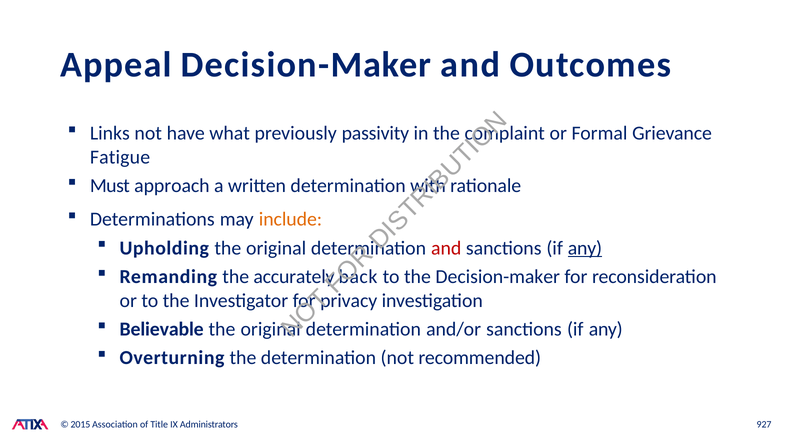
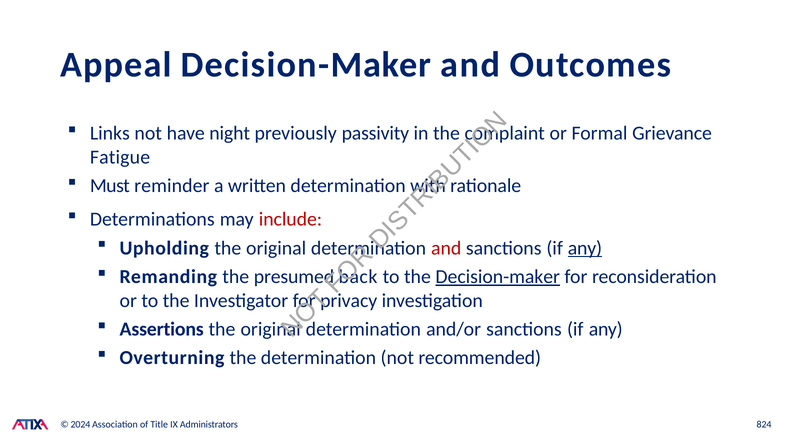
what: what -> night (230, 134)
approach: approach -> reminder (172, 186)
include colour: orange -> red (290, 220)
accurately: accurately -> presumed (294, 277)
Decision-maker underline: none -> present (498, 277)
Believable: Believable -> Assertions (162, 330)
2015: 2015 -> 2024 (80, 425)
927: 927 -> 824 (764, 425)
